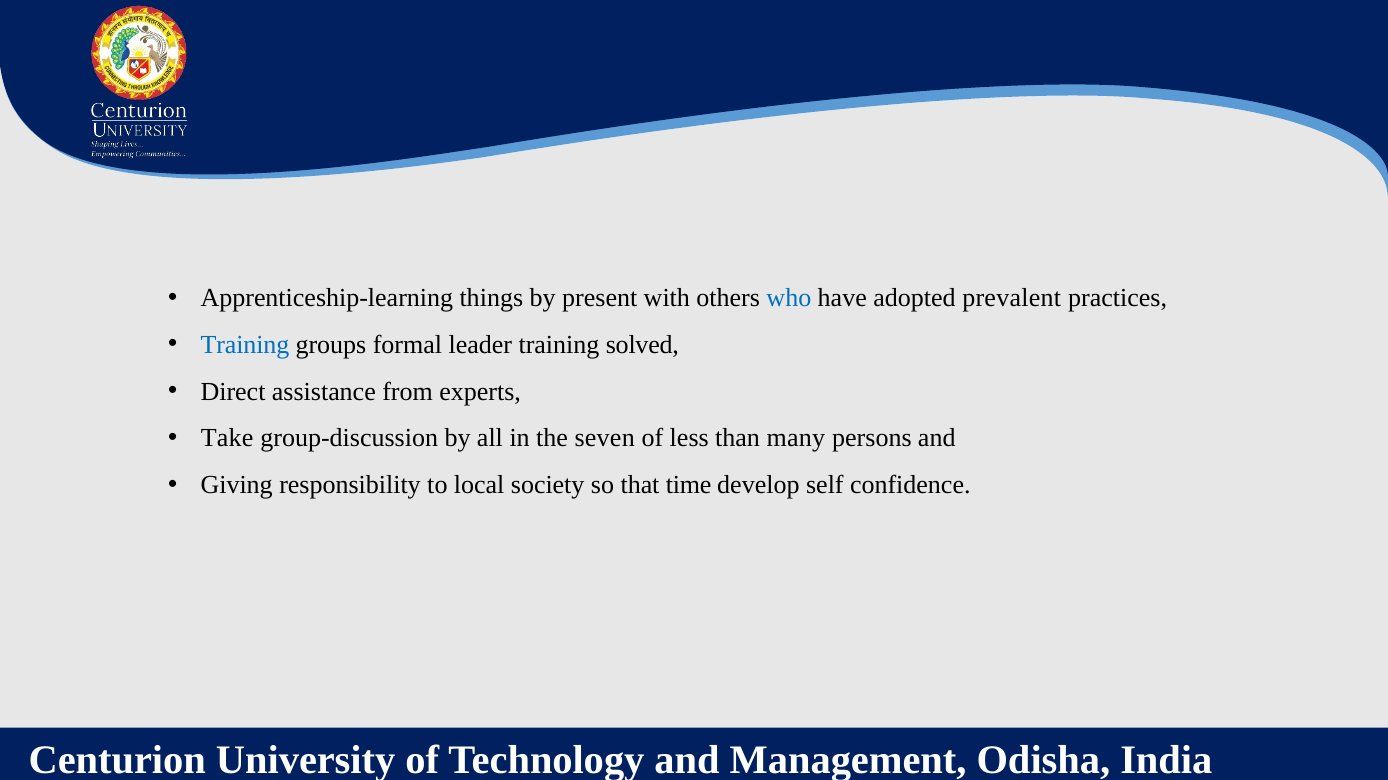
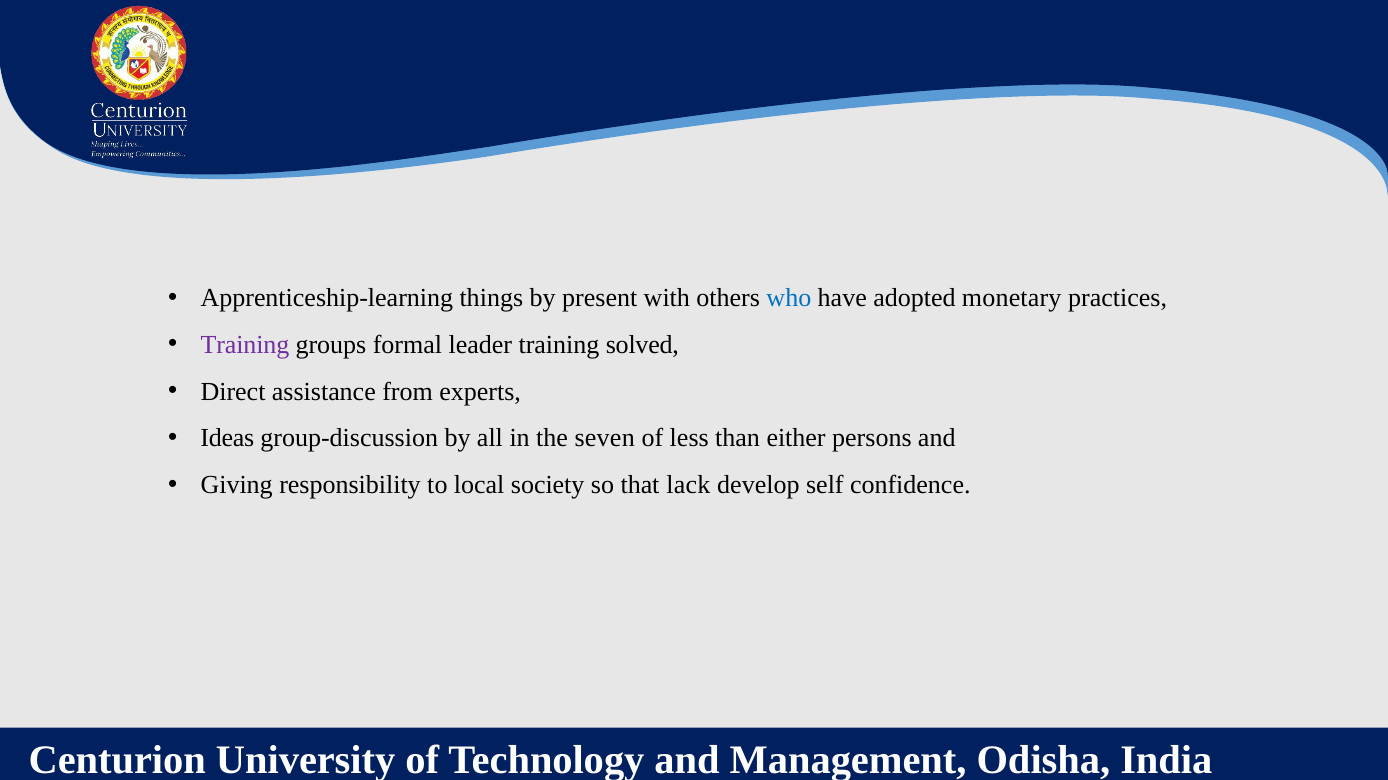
prevalent: prevalent -> monetary (1012, 298)
Training colour: blue -> purple (245, 345)
Take: Take -> Ideas (227, 439)
many: many -> either (796, 439)
time: time -> lack (688, 486)
